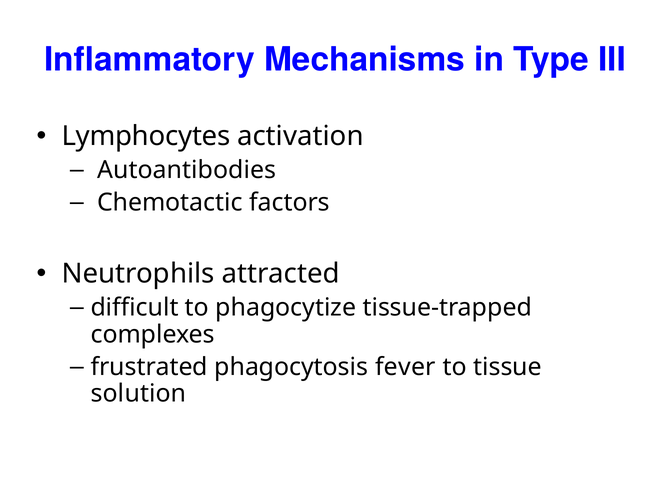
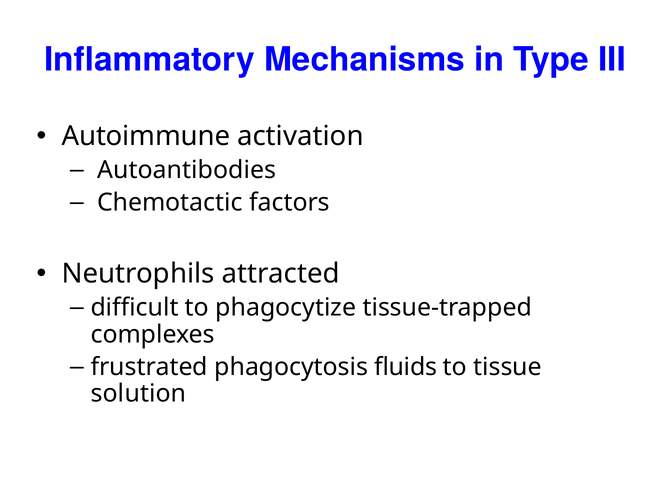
Lymphocytes: Lymphocytes -> Autoimmune (146, 136)
fever: fever -> fluids (406, 367)
